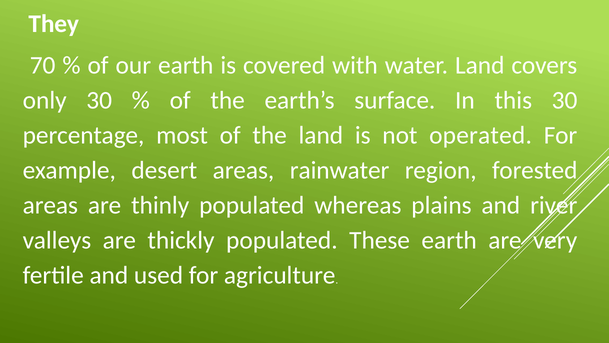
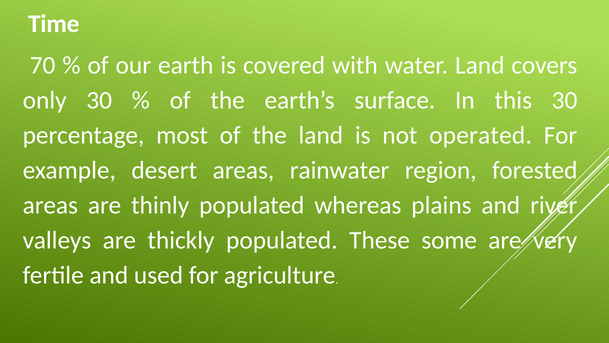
They: They -> Time (54, 24)
These earth: earth -> some (449, 240)
